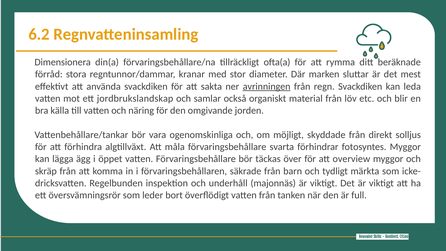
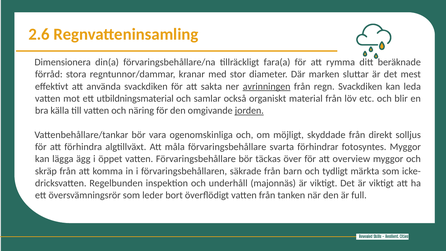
6.2: 6.2 -> 2.6 (39, 34)
ofta(a: ofta(a -> fara(a (277, 62)
jordbrukslandskap: jordbrukslandskap -> utbildningsmaterial (135, 98)
jorden underline: none -> present (249, 111)
